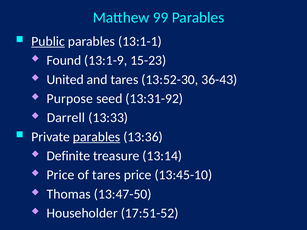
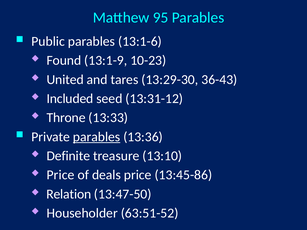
99: 99 -> 95 (161, 18)
Public underline: present -> none (48, 41)
13:1-1: 13:1-1 -> 13:1-6 (140, 41)
15-23: 15-23 -> 10-23 (148, 60)
13:52-30: 13:52-30 -> 13:29-30 (170, 80)
Purpose: Purpose -> Included (70, 99)
13:31-92: 13:31-92 -> 13:31-12 (154, 99)
Darrell: Darrell -> Throne (66, 118)
13:14: 13:14 -> 13:10 (162, 156)
of tares: tares -> deals (106, 175)
13:45-10: 13:45-10 -> 13:45-86 (183, 175)
Thomas: Thomas -> Relation (69, 194)
17:51-52: 17:51-52 -> 63:51-52 (150, 213)
